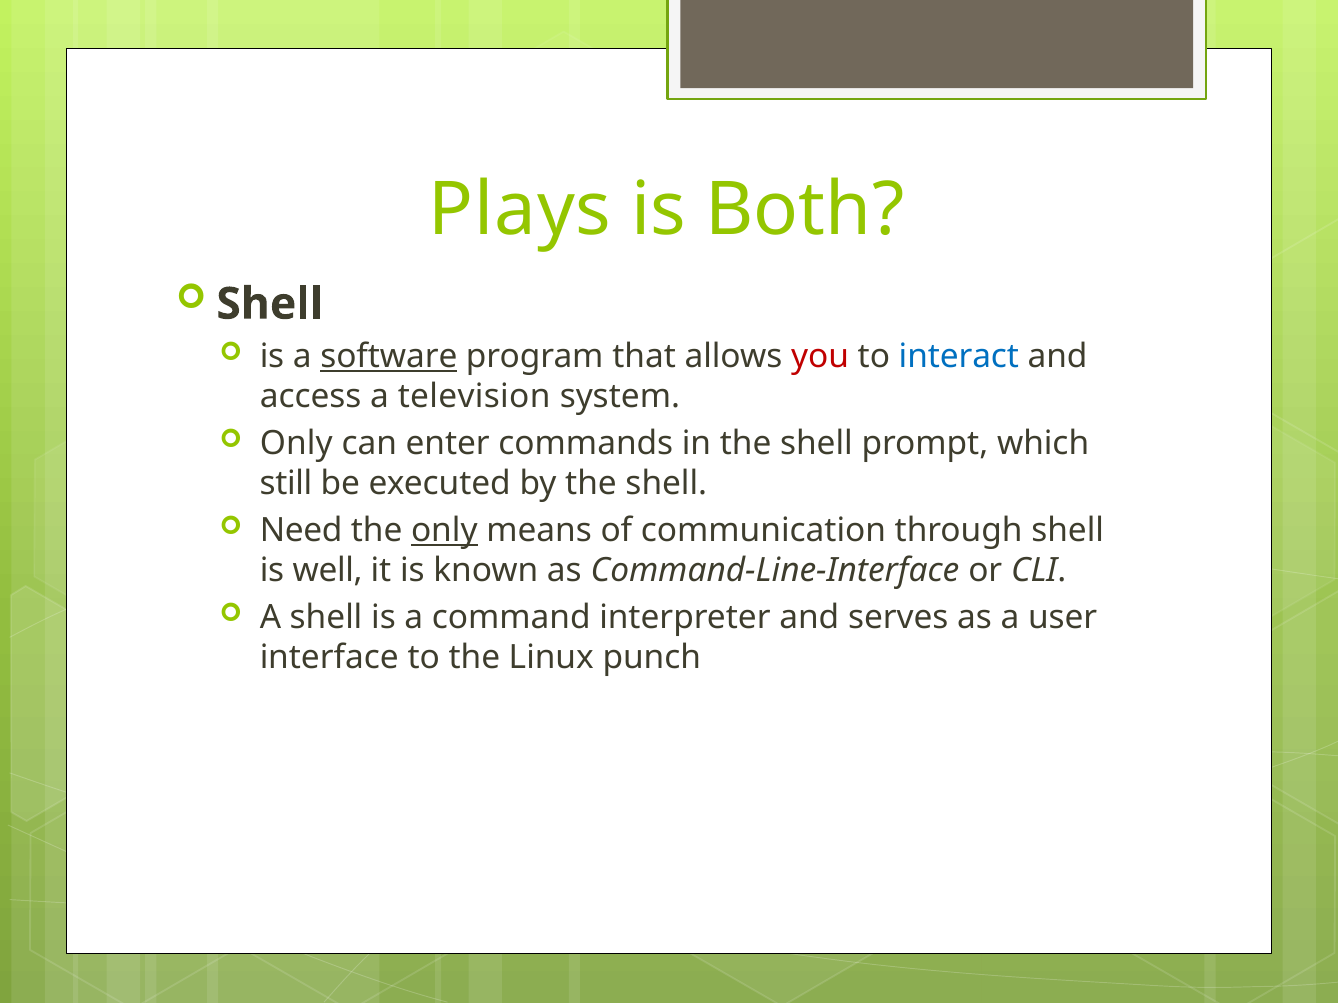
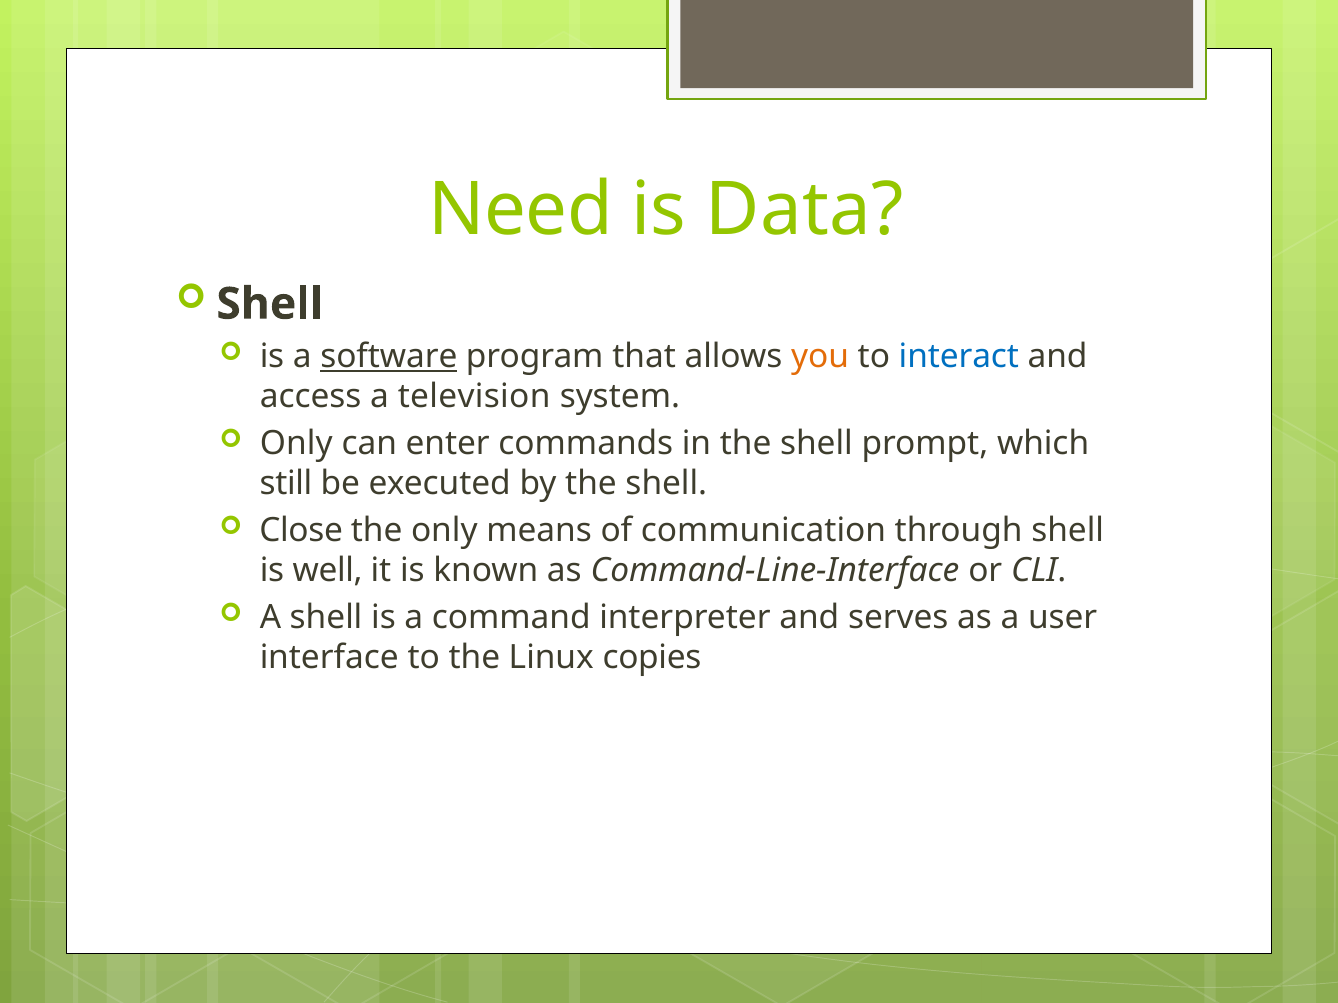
Plays: Plays -> Need (521, 210)
Both: Both -> Data (805, 210)
you colour: red -> orange (820, 357)
Need: Need -> Close (301, 531)
only underline: present -> none (444, 531)
punch: punch -> copies (652, 658)
